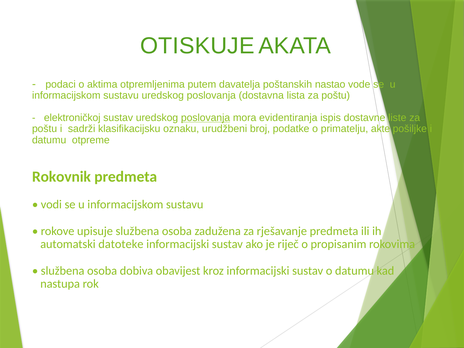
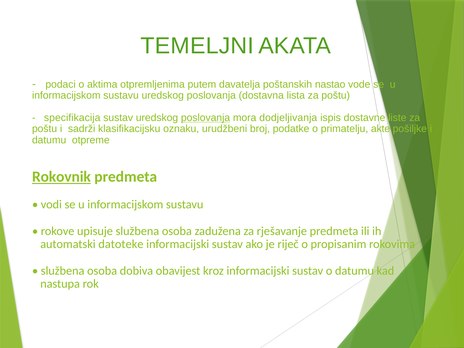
OTISKUJE: OTISKUJE -> TEMELJNI (197, 46)
elektroničkoj: elektroničkoj -> specifikacija (72, 118)
evidentiranja: evidentiranja -> dodjeljivanja (288, 118)
Rokovnik underline: none -> present (61, 177)
